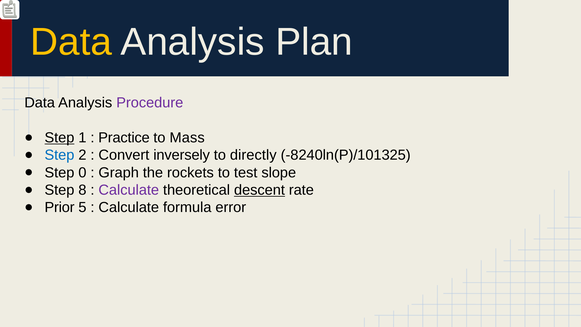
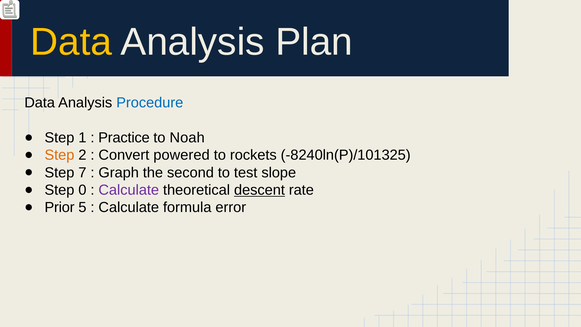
Procedure colour: purple -> blue (150, 103)
Step underline: present -> none (59, 138)
Mass: Mass -> Noah (187, 138)
Step colour: blue -> orange (59, 155)
inversely: inversely -> powered (182, 155)
directly: directly -> rockets (253, 155)
0: 0 -> 7 (82, 173)
rockets: rockets -> second (190, 173)
8: 8 -> 0 (82, 190)
